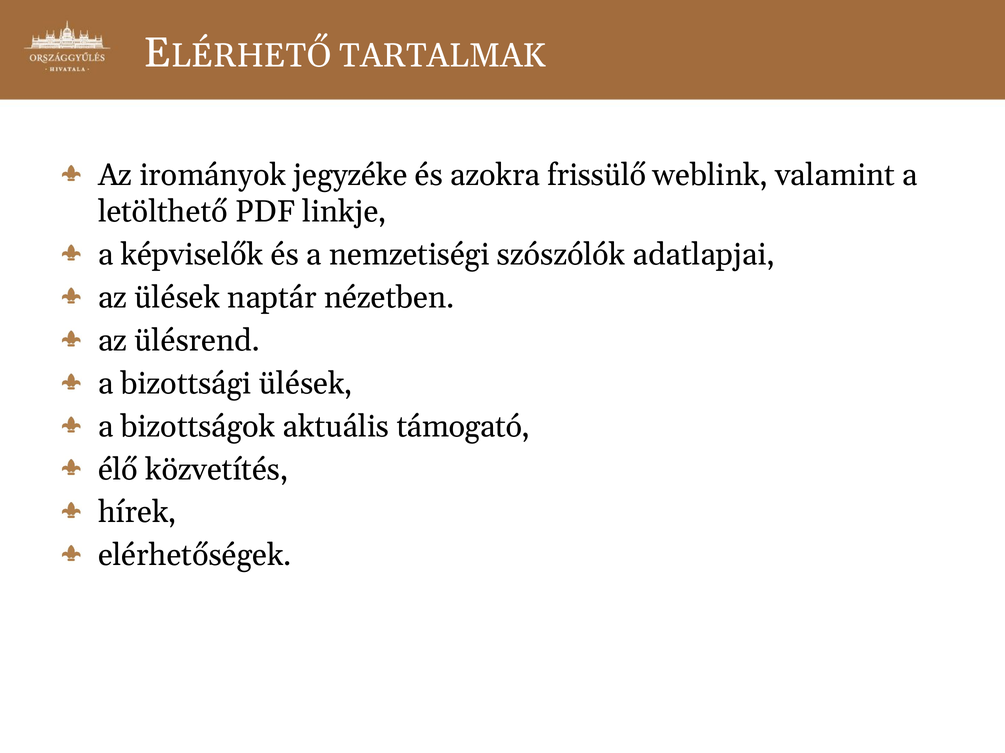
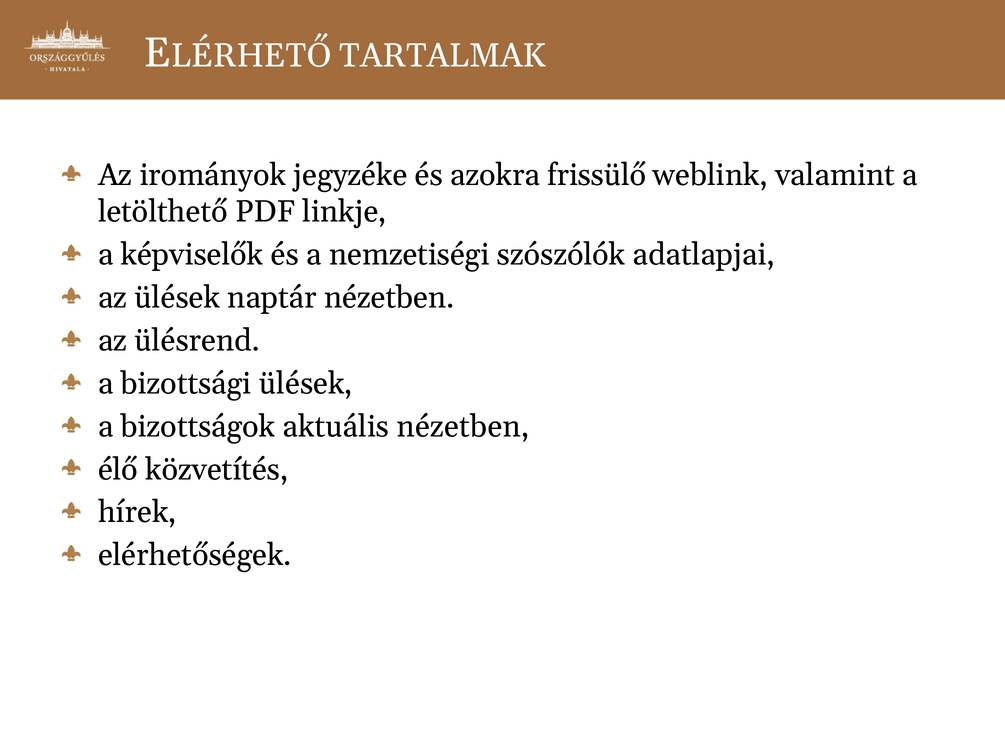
aktuális támogató: támogató -> nézetben (463, 427)
